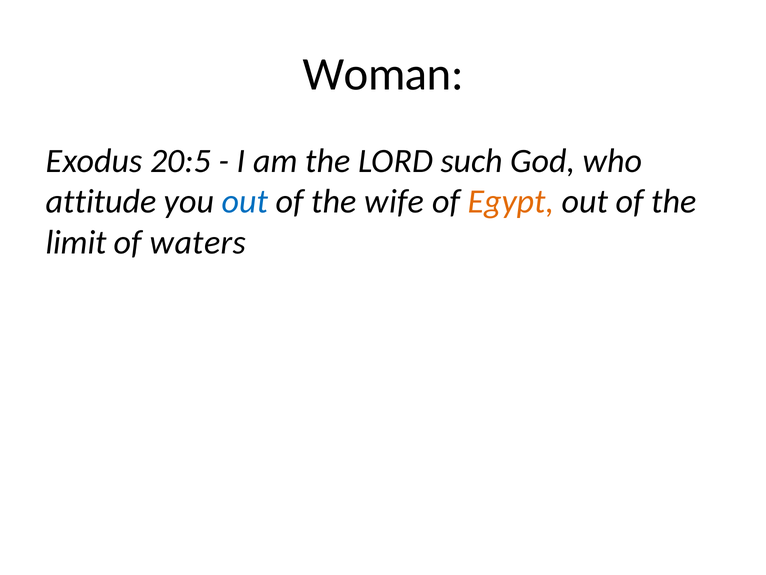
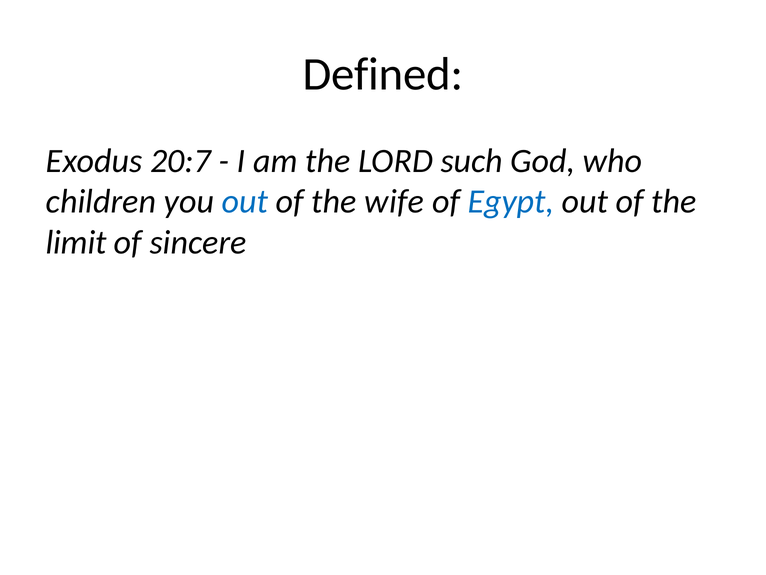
Woman: Woman -> Defined (383, 74)
20:5: 20:5 -> 20:7 (180, 161)
attitude: attitude -> children (101, 202)
Egypt colour: orange -> blue (511, 202)
waters: waters -> sincere (198, 242)
